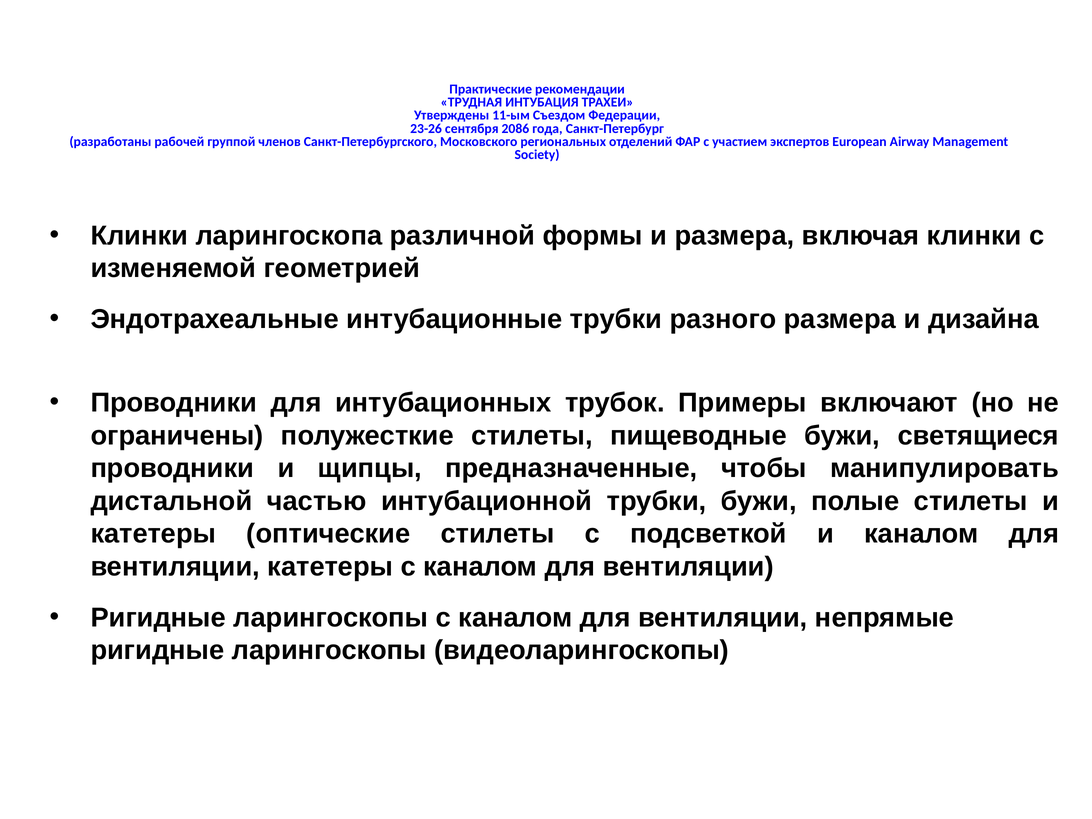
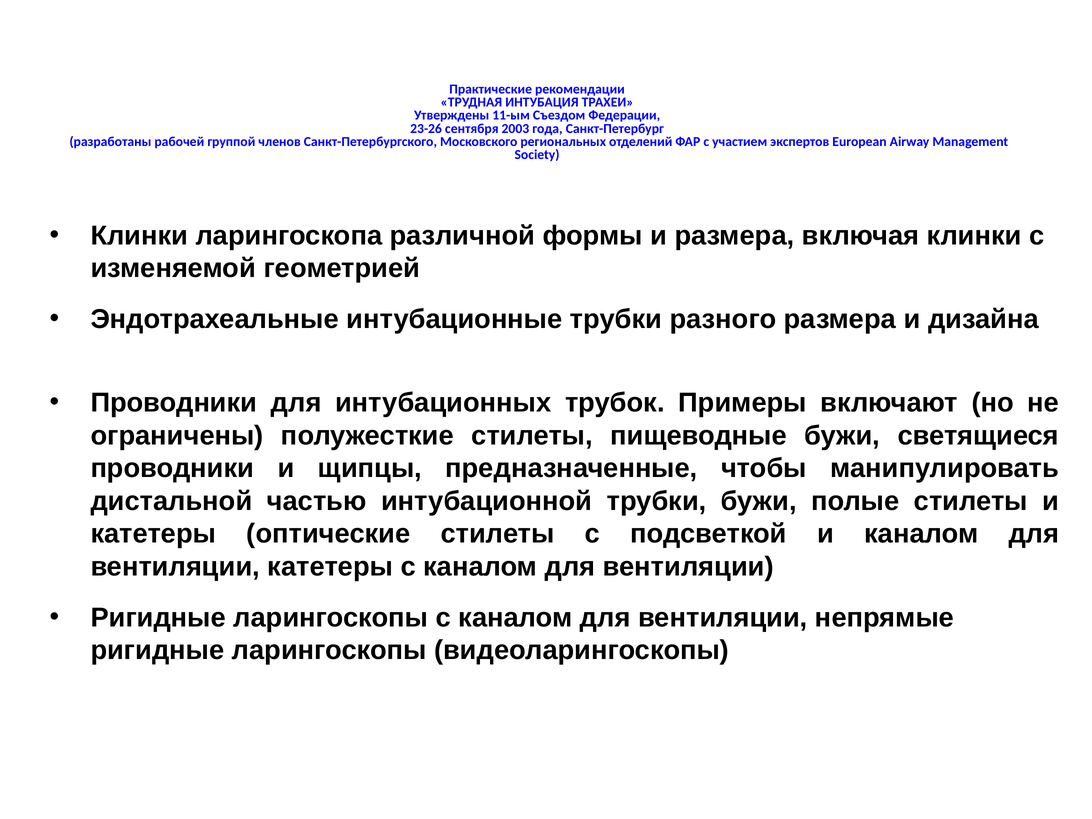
2086: 2086 -> 2003 (515, 129)
